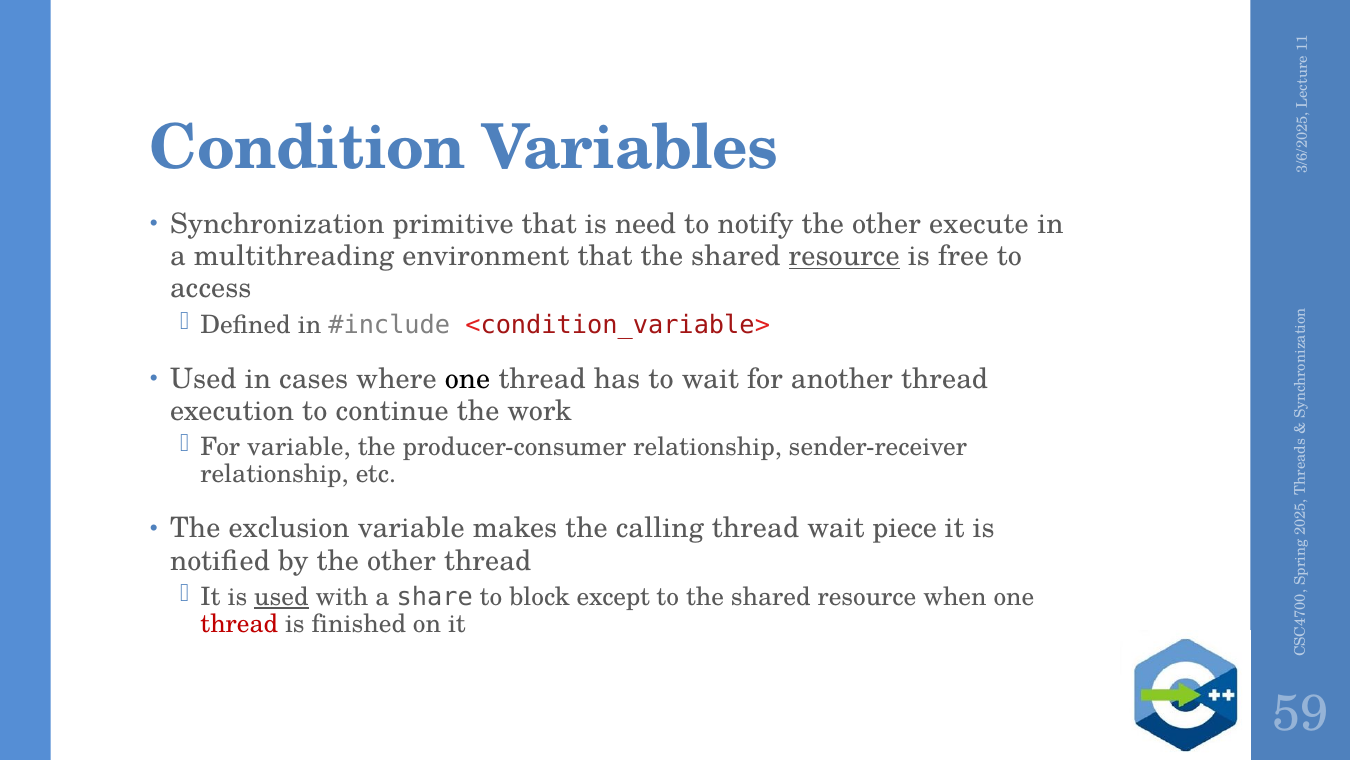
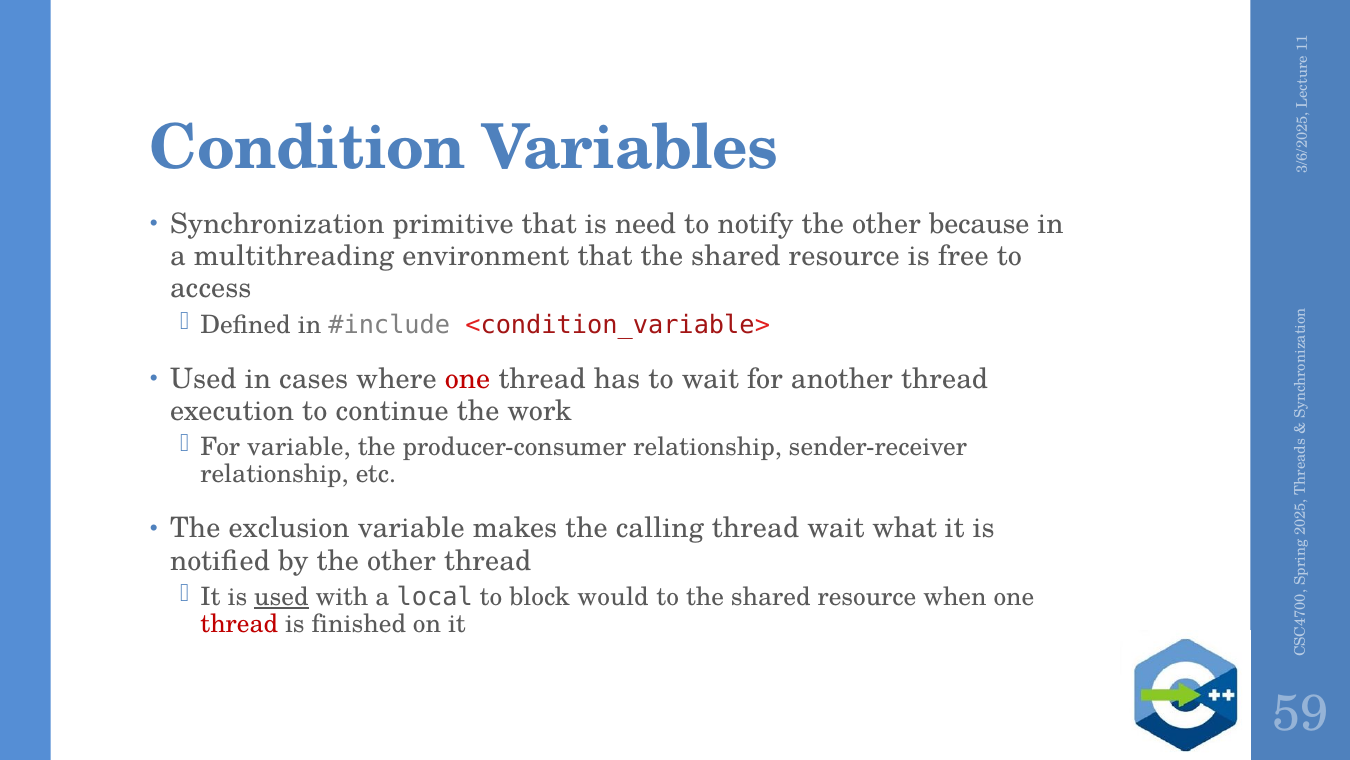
execute: execute -> because (979, 224)
resource underline: present -> none (844, 256)
one colour: black -> red (468, 378)
piece: piece -> what (905, 528)
share: share -> local (435, 597)
except: except -> would (613, 597)
